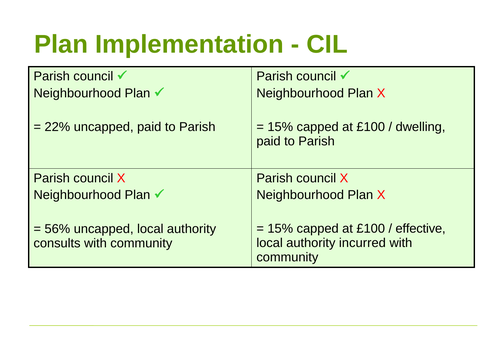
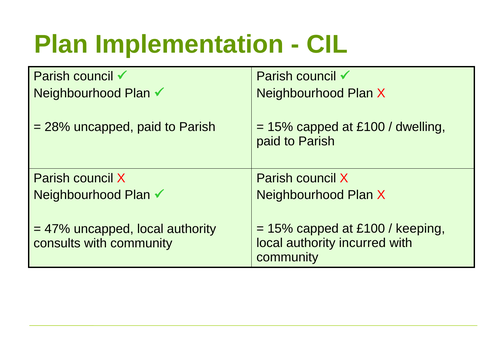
22%: 22% -> 28% (57, 127)
effective: effective -> keeping (420, 228)
56%: 56% -> 47% (57, 228)
